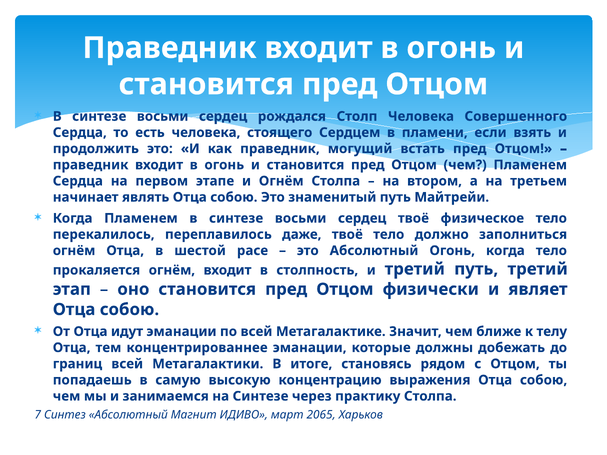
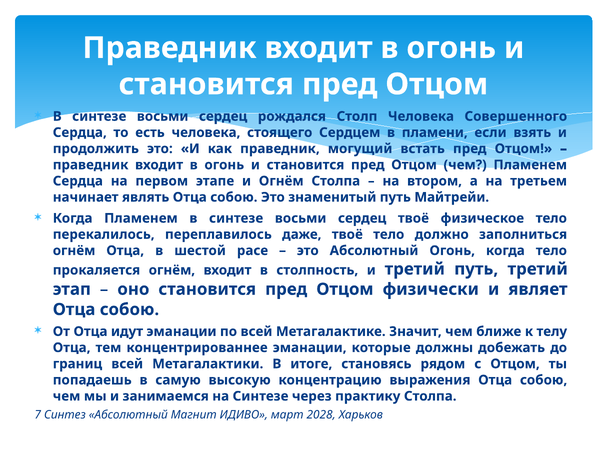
2065: 2065 -> 2028 (321, 415)
